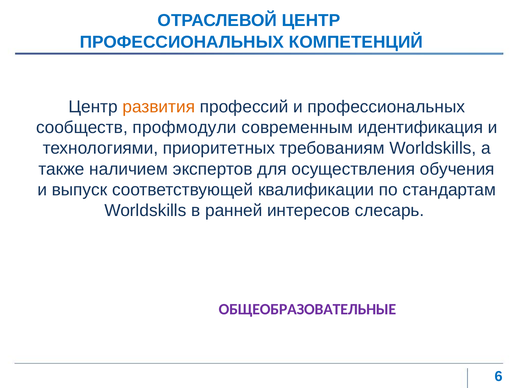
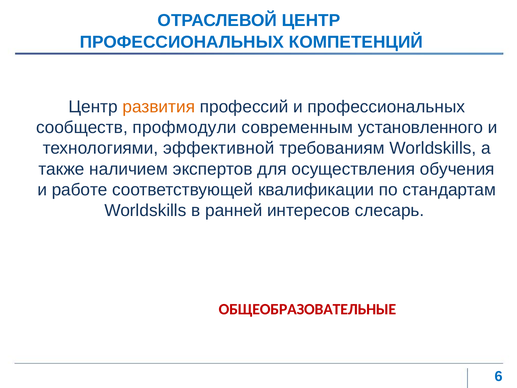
идентификация: идентификация -> установленного (420, 128)
приоритетных: приоритетных -> эффективной (219, 148)
выпуск: выпуск -> работе (80, 190)
ОБЩЕОБРАЗОВАТЕЛЬНЫЕ colour: purple -> red (307, 309)
